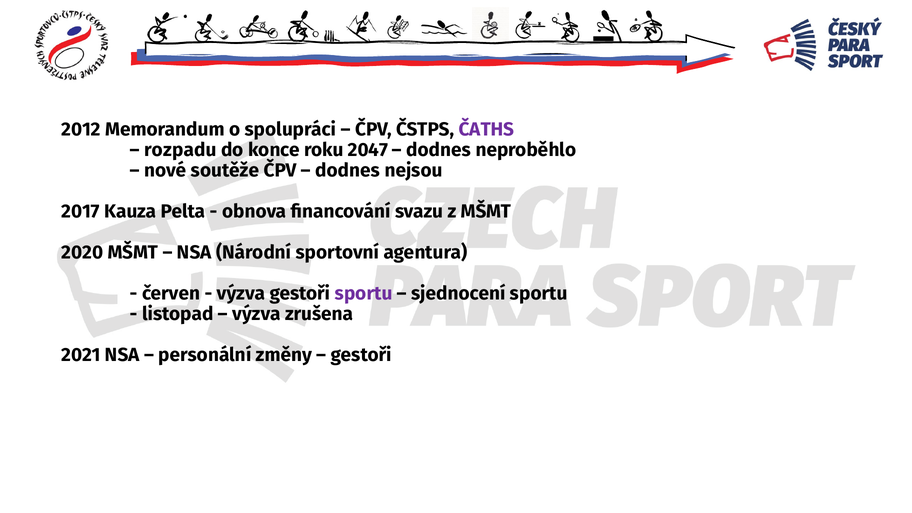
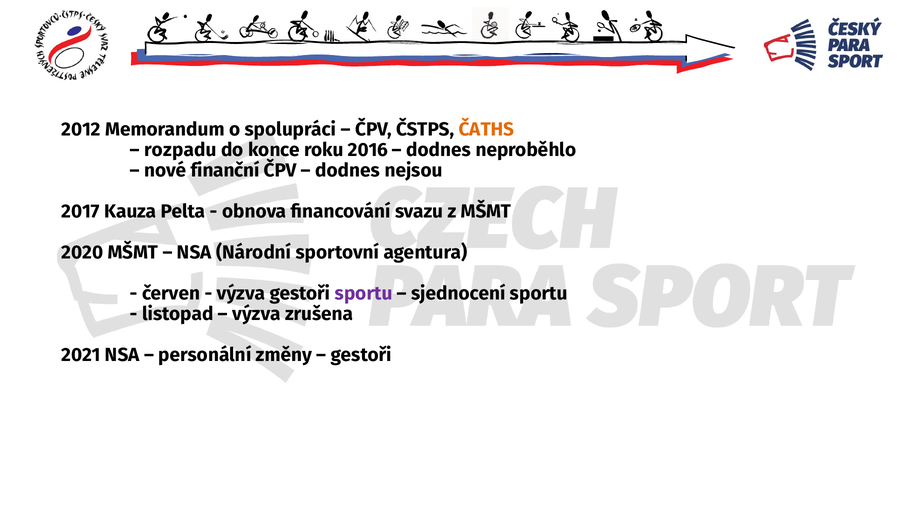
ČATHS colour: purple -> orange (486, 129)
2047: 2047 -> 2016 (368, 150)
soutěže: soutěže -> finanční (225, 170)
